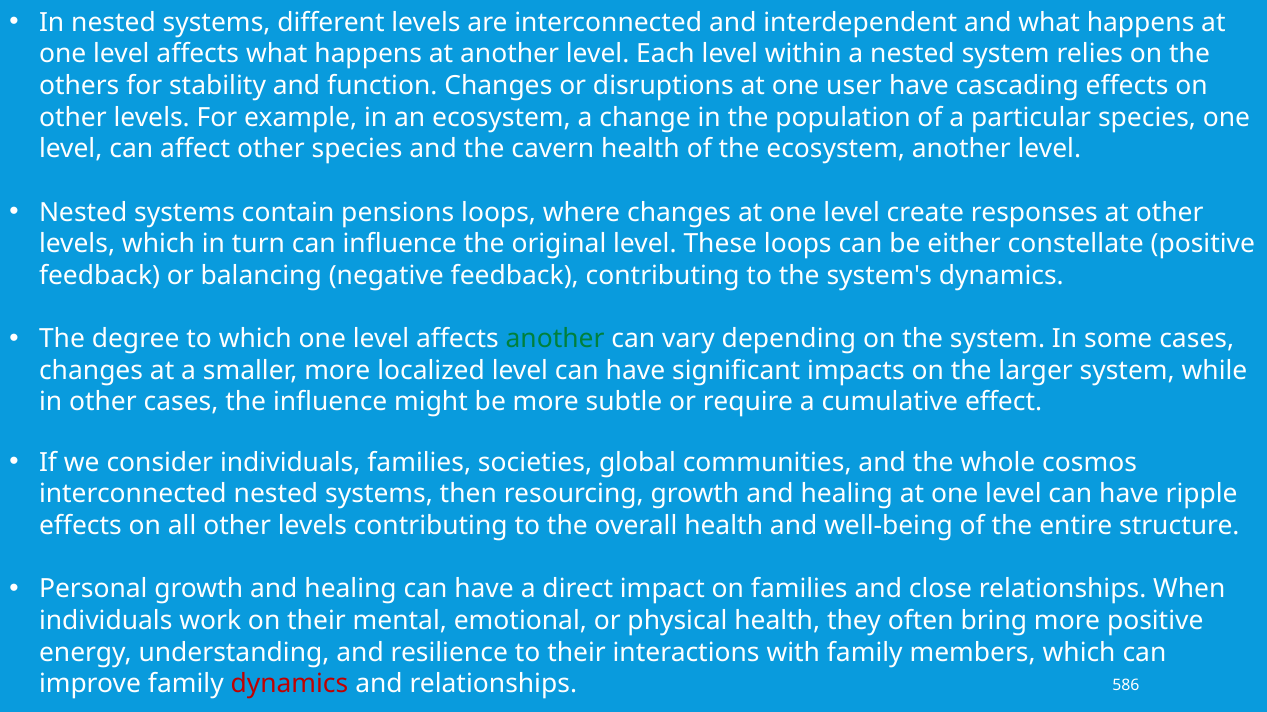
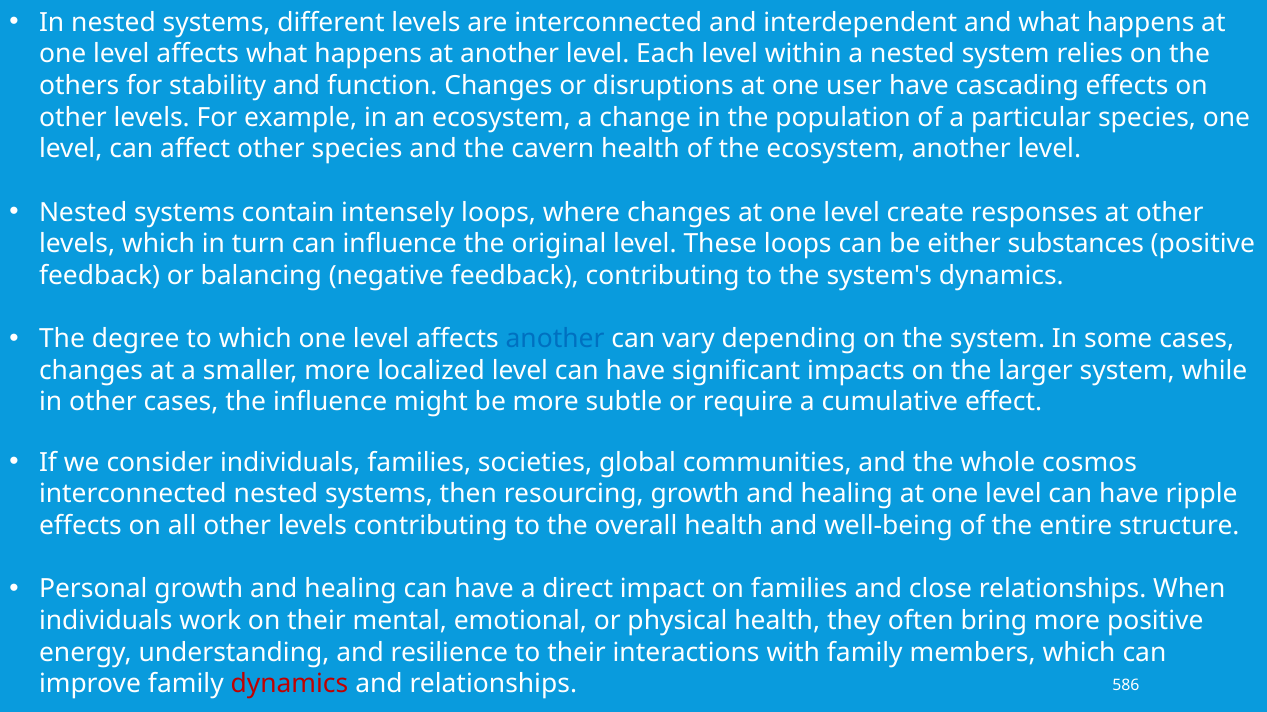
pensions: pensions -> intensely (398, 212)
constellate: constellate -> substances (1076, 244)
another colour: green -> blue (555, 339)
